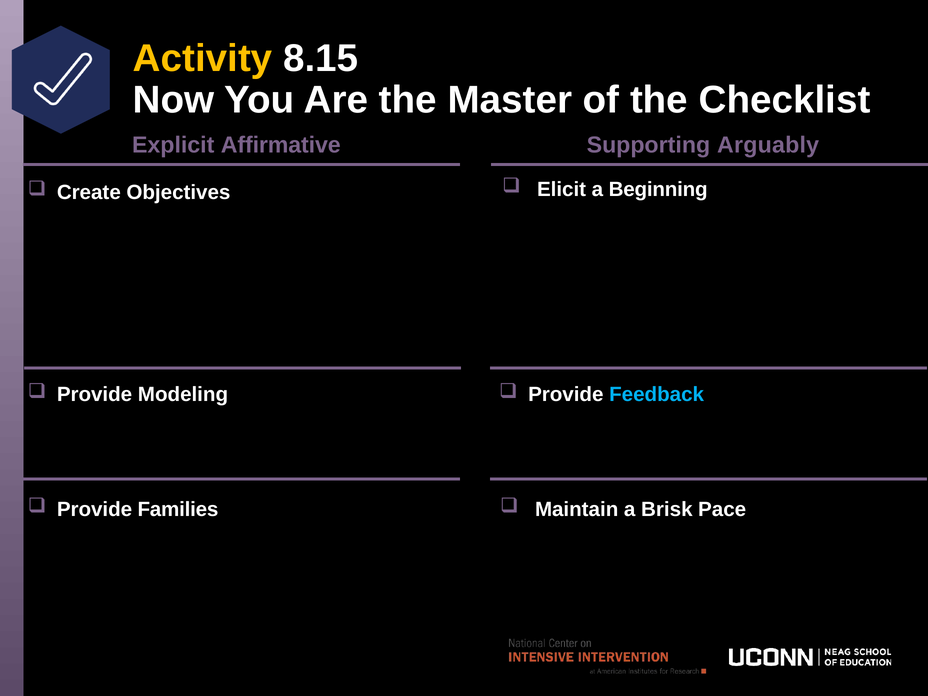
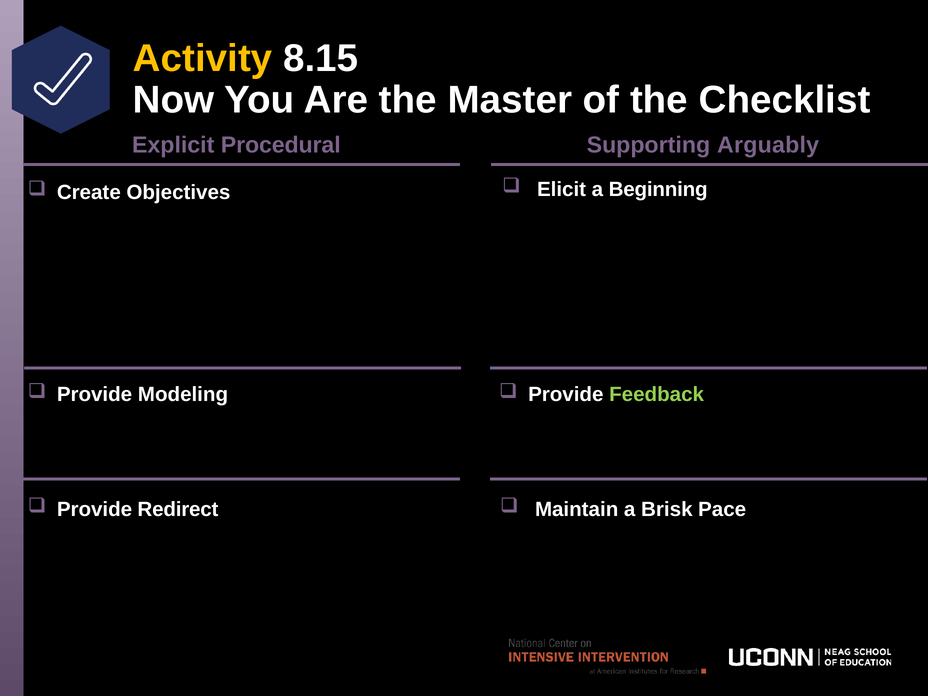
Affirmative: Affirmative -> Procedural (281, 145)
Feedback colour: light blue -> light green (657, 395)
Families: Families -> Redirect (178, 510)
